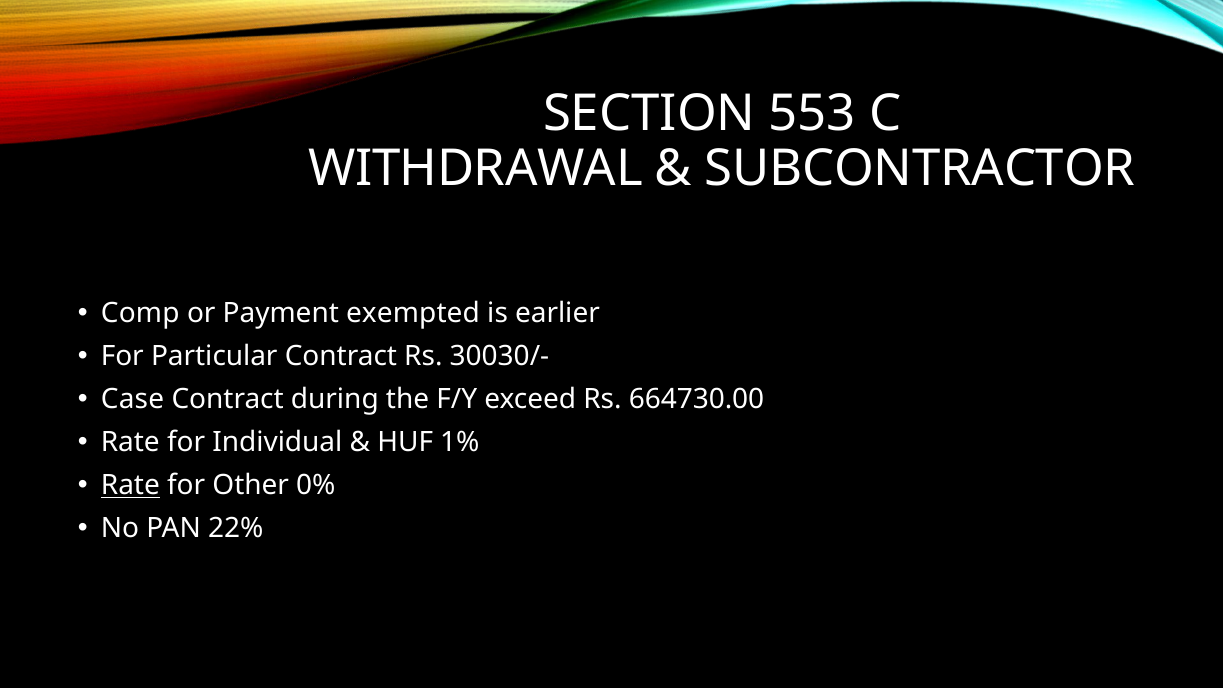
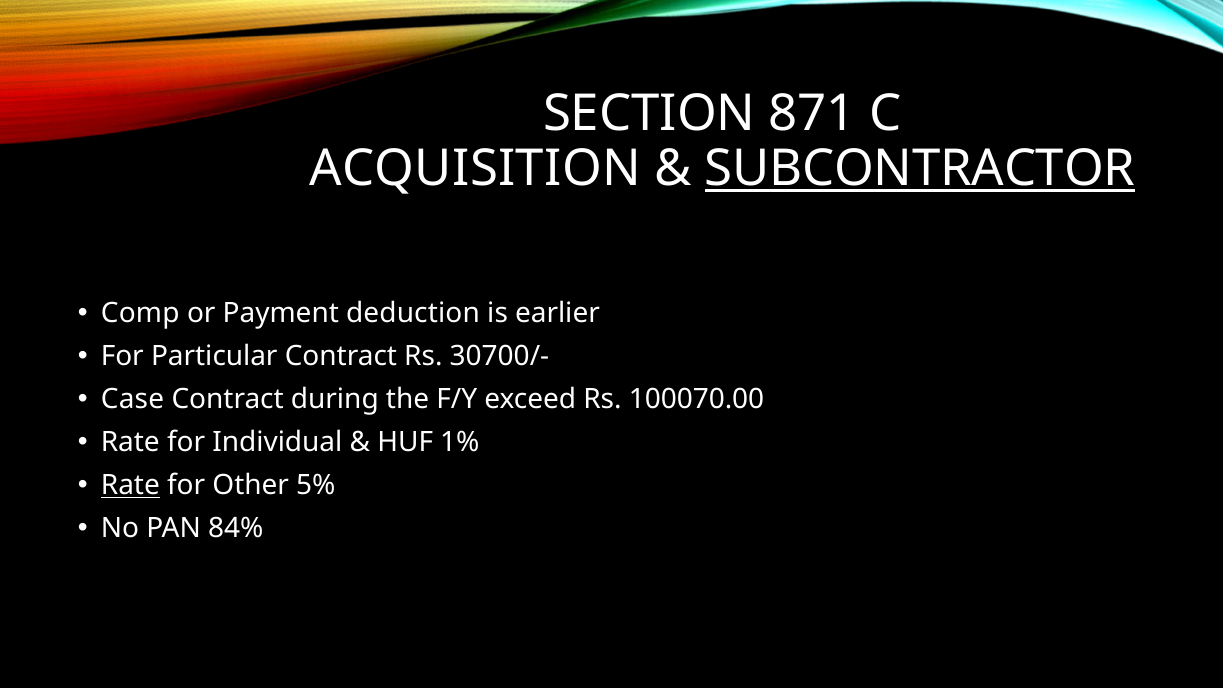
553: 553 -> 871 (812, 114)
WITHDRAWAL: WITHDRAWAL -> ACQUISITION (475, 169)
SUBCONTRACTOR underline: none -> present (920, 169)
exempted: exempted -> deduction (413, 313)
30030/-: 30030/- -> 30700/- (499, 356)
664730.00: 664730.00 -> 100070.00 (697, 399)
0%: 0% -> 5% (316, 485)
22%: 22% -> 84% (236, 528)
